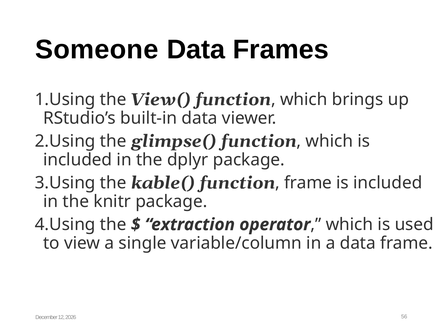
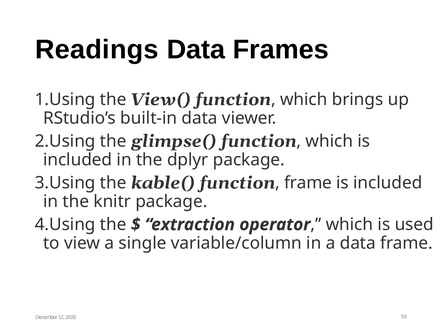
Someone: Someone -> Readings (97, 50)
